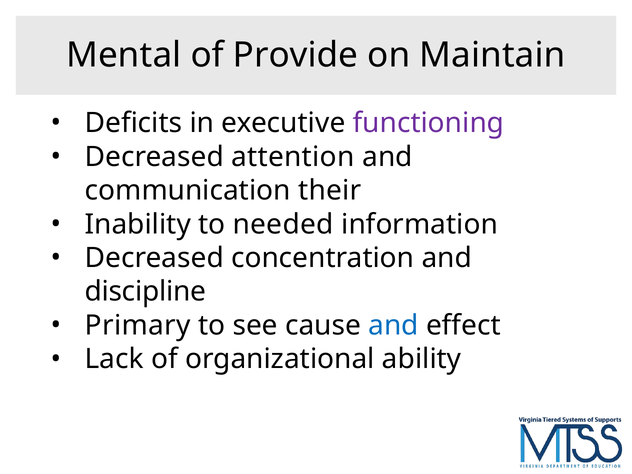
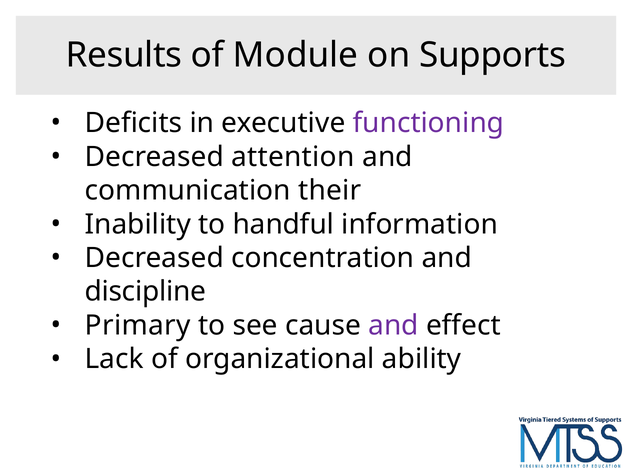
Mental: Mental -> Results (124, 55)
Provide: Provide -> Module (296, 55)
Maintain: Maintain -> Supports (493, 55)
needed: needed -> handful (283, 224)
and colour: blue -> purple (394, 325)
